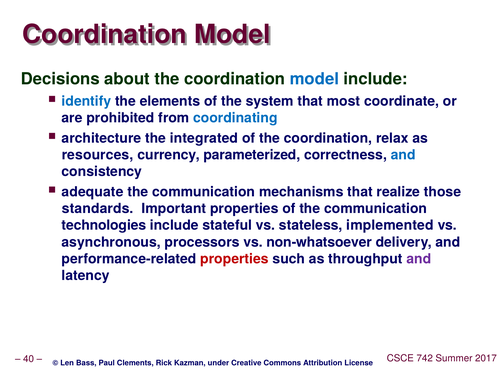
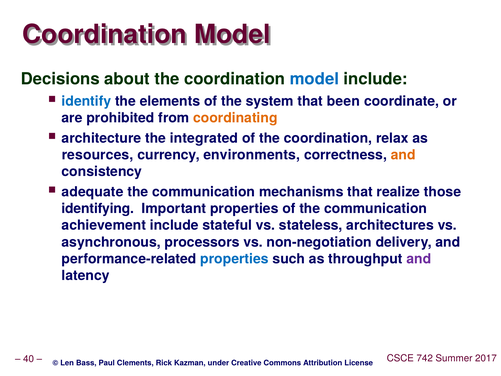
most: most -> been (343, 101)
coordinating colour: blue -> orange (235, 118)
parameterized: parameterized -> environments (252, 155)
and colour: blue -> orange (403, 155)
standards: standards -> identifying (98, 208)
technologies: technologies -> achievement (104, 225)
implemented: implemented -> architectures (390, 225)
non-whatsoever: non-whatsoever -> non-negotiation (319, 242)
properties colour: red -> blue (234, 259)
